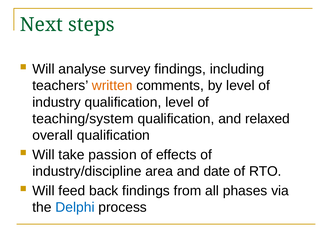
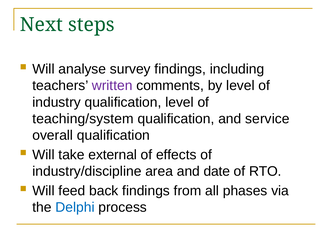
written colour: orange -> purple (112, 86)
relaxed: relaxed -> service (267, 119)
passion: passion -> external (113, 155)
